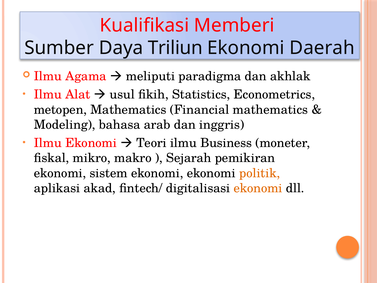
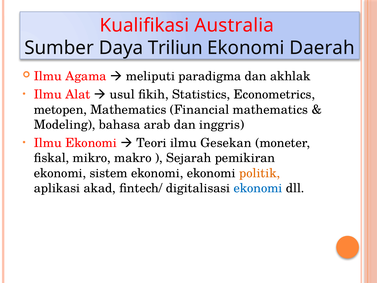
Memberi: Memberi -> Australia (234, 25)
Business: Business -> Gesekan (226, 143)
ekonomi colour: orange -> blue (258, 188)
